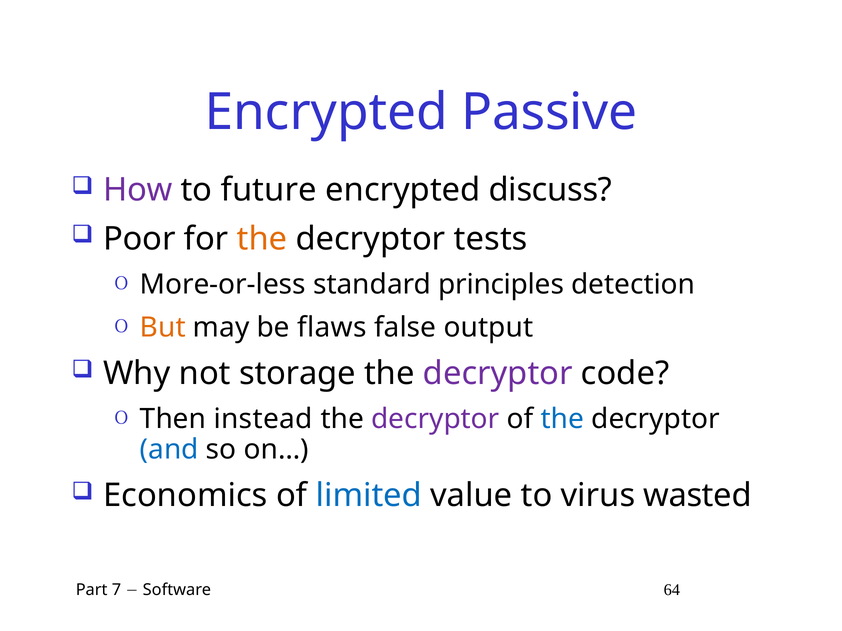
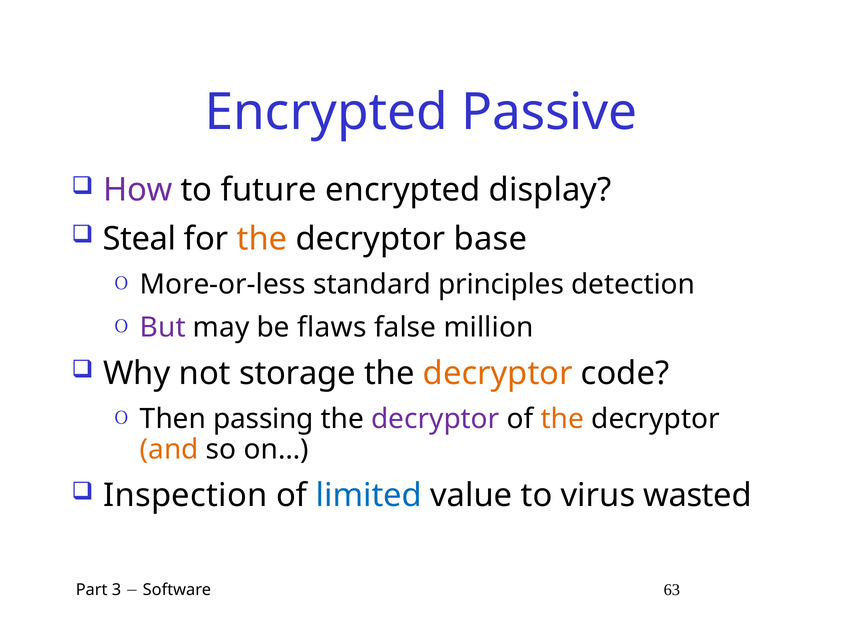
discuss: discuss -> display (550, 190)
Poor: Poor -> Steal (139, 239)
tests: tests -> base (491, 239)
But colour: orange -> purple (163, 328)
output: output -> million (488, 328)
decryptor colour: purple -> orange (498, 374)
instead: instead -> passing (263, 419)
the colour: blue -> orange (562, 419)
and colour: blue -> orange (169, 450)
Economics: Economics -> Inspection (185, 496)
7: 7 -> 3 (116, 591)
64: 64 -> 63 (672, 591)
